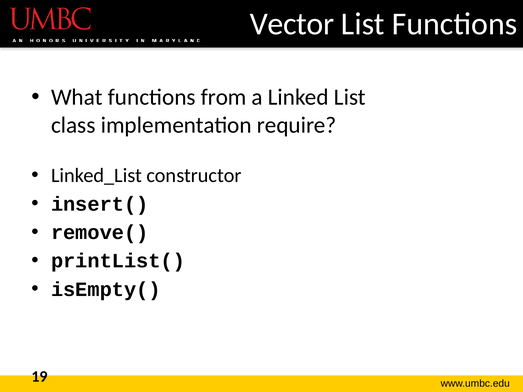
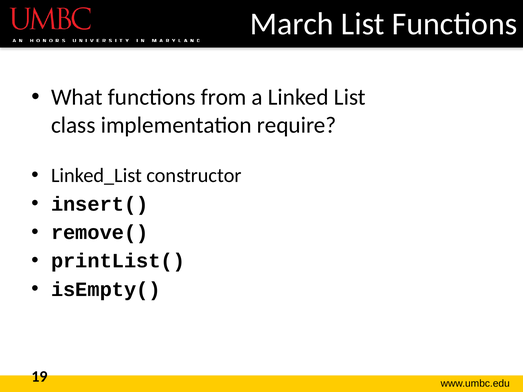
Vector: Vector -> March (292, 24)
